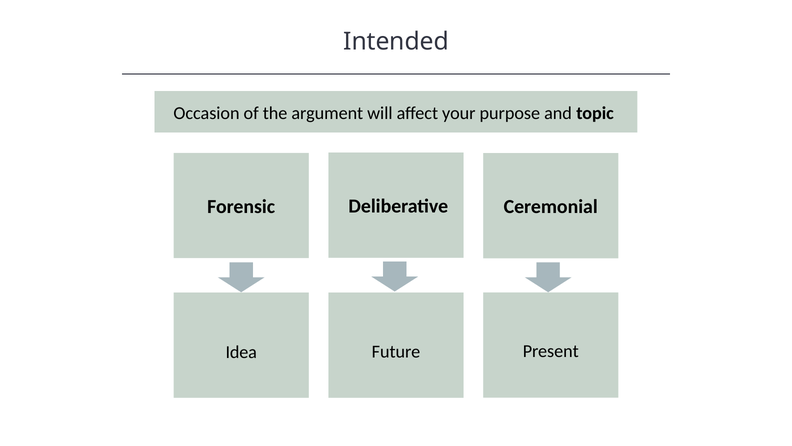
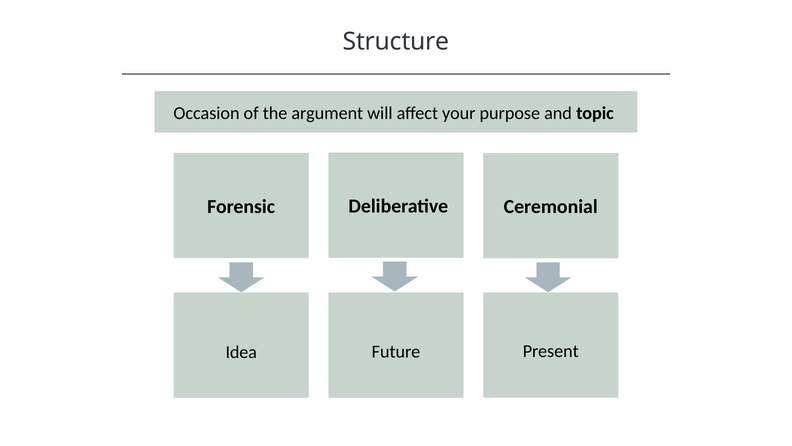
Intended: Intended -> Structure (396, 41)
